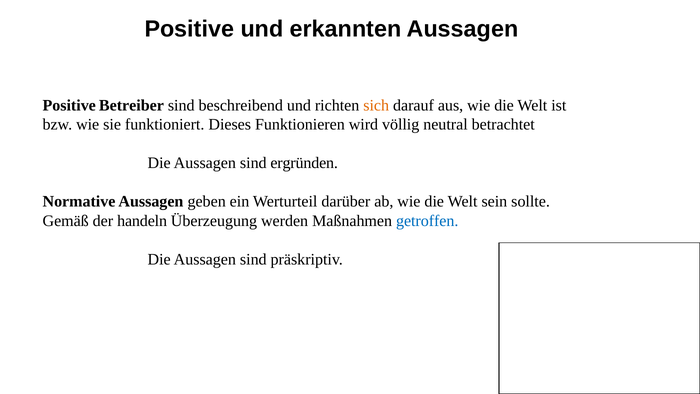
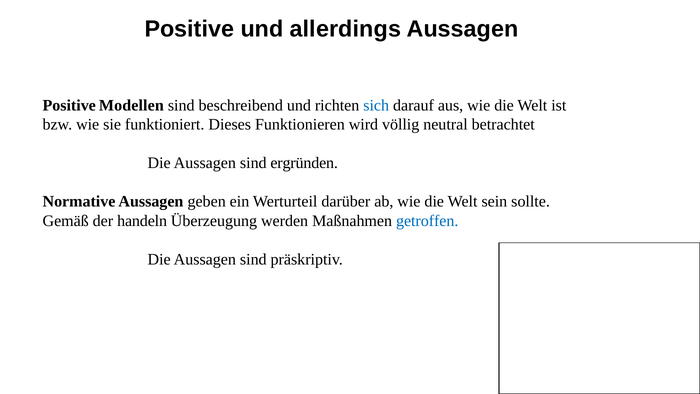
erkannten: erkannten -> allerdings (345, 29)
Betreiber: Betreiber -> Modellen (131, 105)
sich colour: orange -> blue (376, 105)
